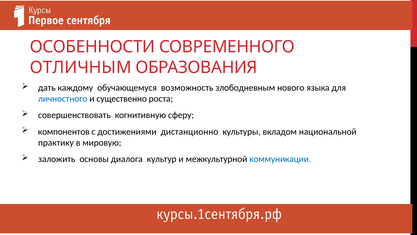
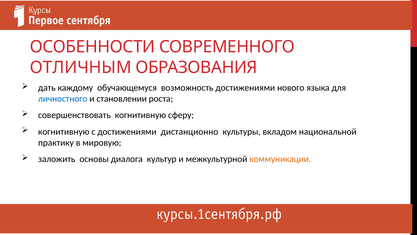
возможность злободневным: злободневным -> достижениями (245, 88)
существенно: существенно -> становлении (122, 99)
компонентов: компонентов -> когнитивную (64, 131)
коммуникации colour: blue -> orange (280, 159)
